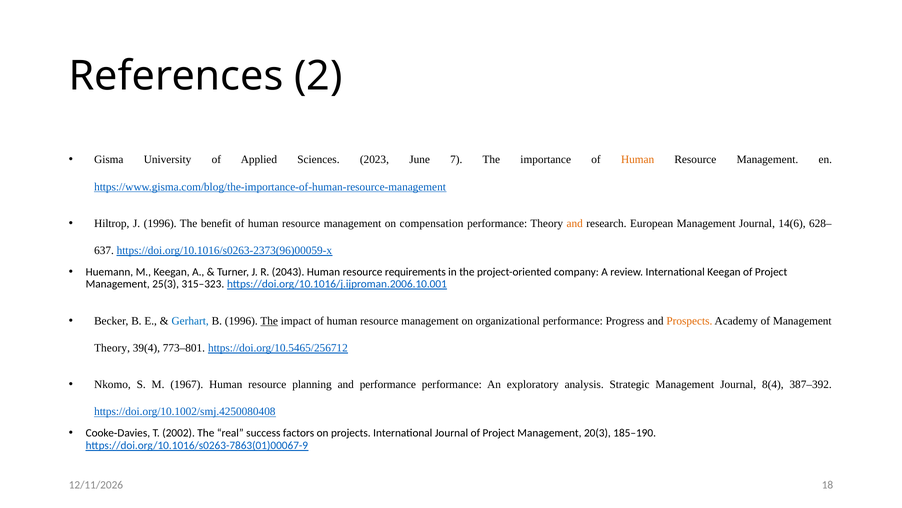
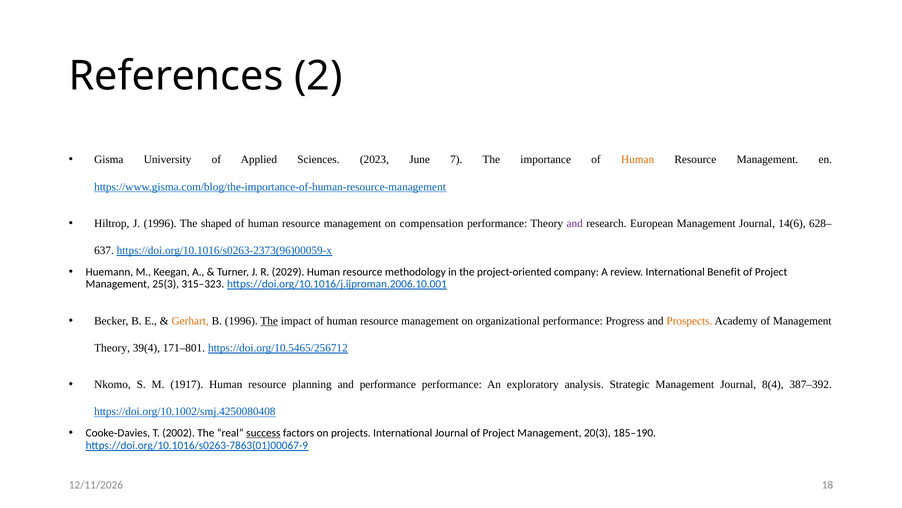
benefit: benefit -> shaped (216, 223)
and colour: orange -> purple (575, 223)
2043: 2043 -> 2029 (288, 272)
requirements: requirements -> methodology (415, 272)
International Keegan: Keegan -> Benefit (724, 272)
Gerhart colour: blue -> orange (190, 320)
773–801: 773–801 -> 171–801 (184, 348)
1967: 1967 -> 1917 (187, 384)
success underline: none -> present (263, 432)
